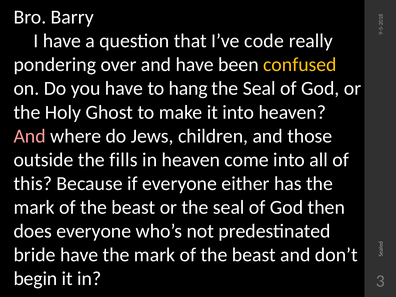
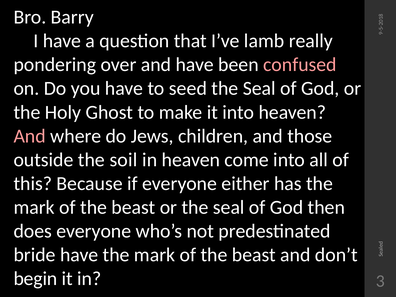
code: code -> lamb (264, 41)
confused colour: yellow -> pink (300, 65)
hang: hang -> seed (188, 88)
fills: fills -> soil (123, 160)
